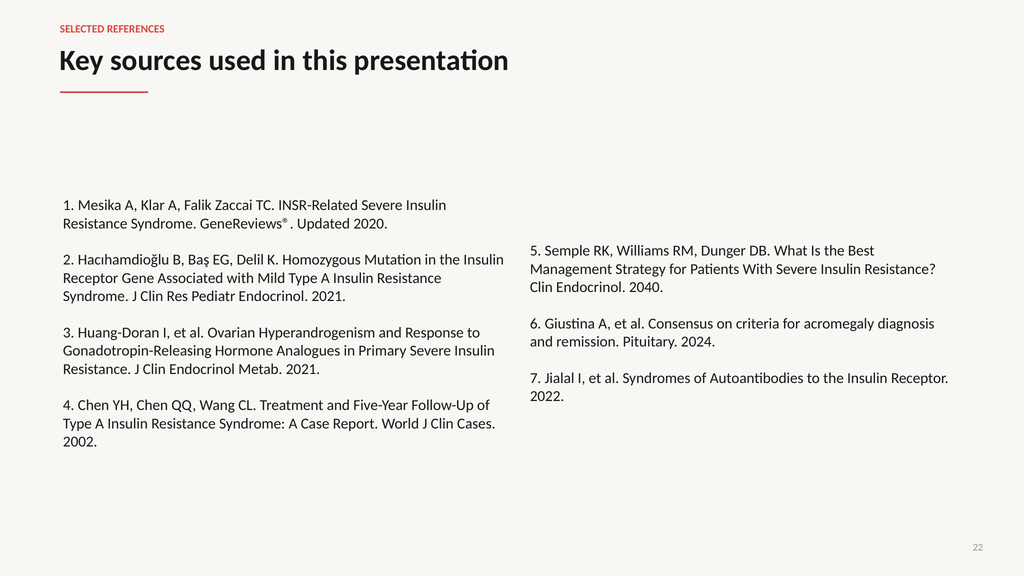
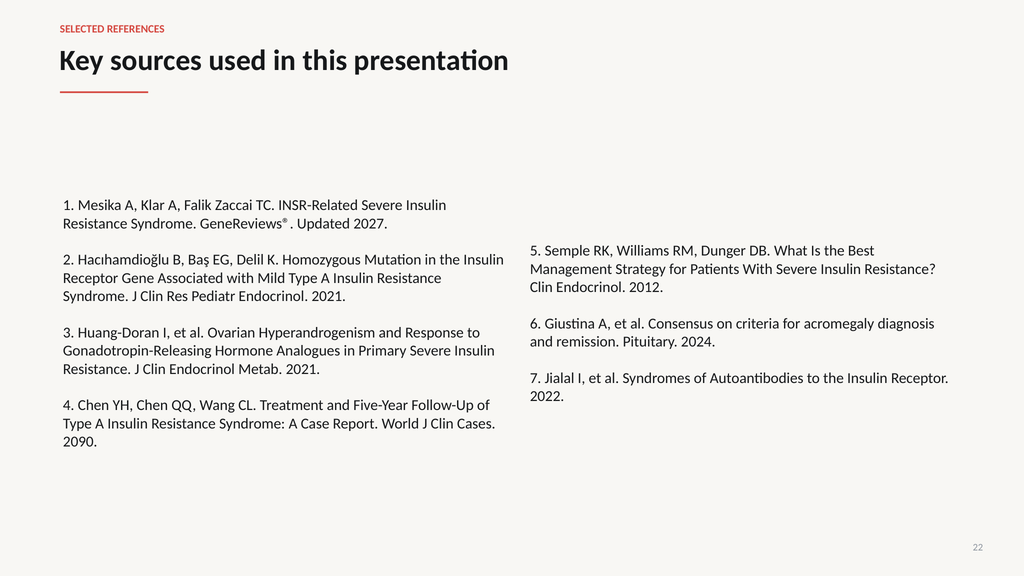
2020: 2020 -> 2027 (371, 224)
2040: 2040 -> 2012 (646, 287)
2002: 2002 -> 2090 (80, 442)
